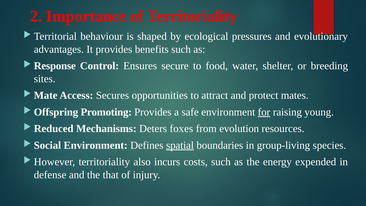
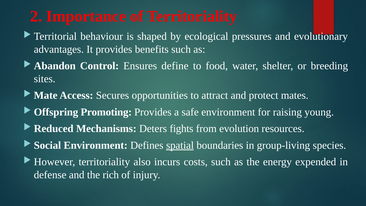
Response: Response -> Abandon (55, 66)
secure: secure -> define (175, 66)
for underline: present -> none (264, 112)
foxes: foxes -> fights (182, 129)
that: that -> rich (111, 175)
